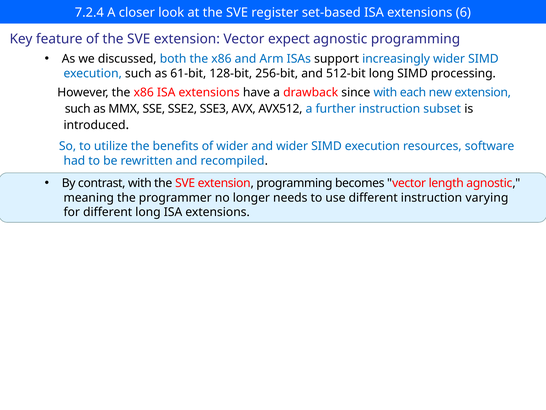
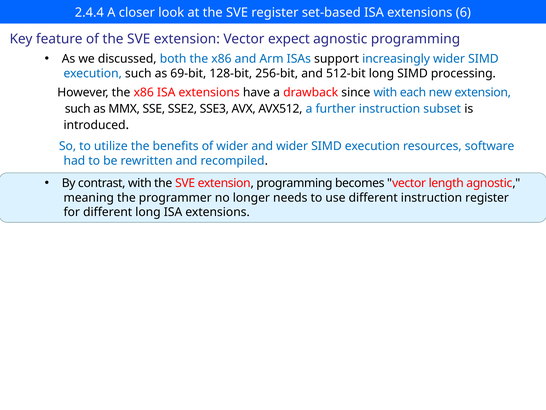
7.2.4: 7.2.4 -> 2.4.4 (89, 13)
61-bit: 61-bit -> 69-bit (188, 73)
instruction varying: varying -> register (487, 197)
